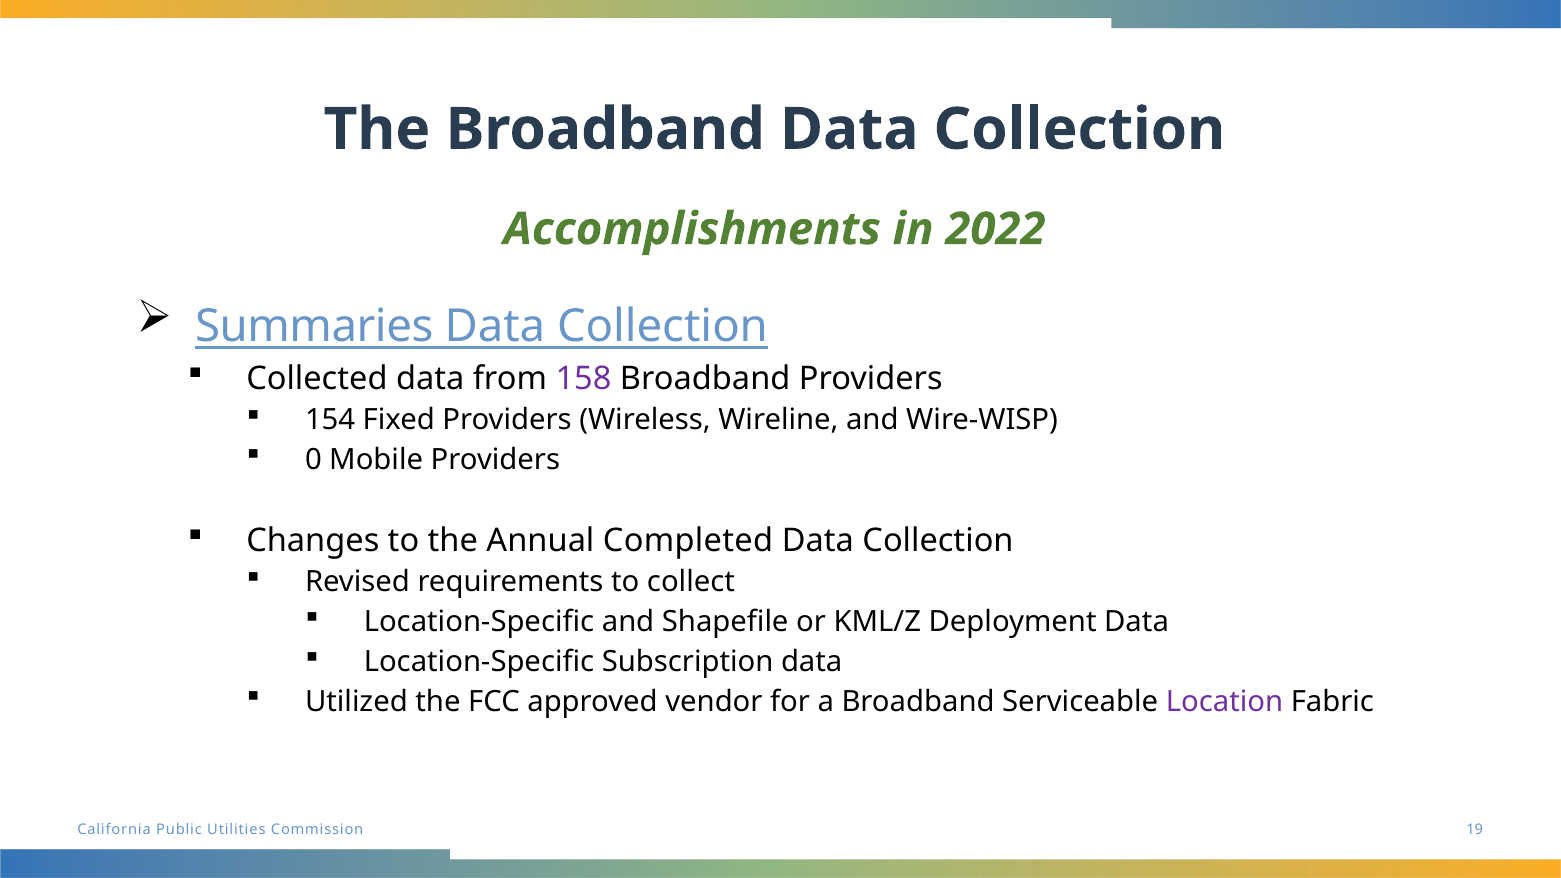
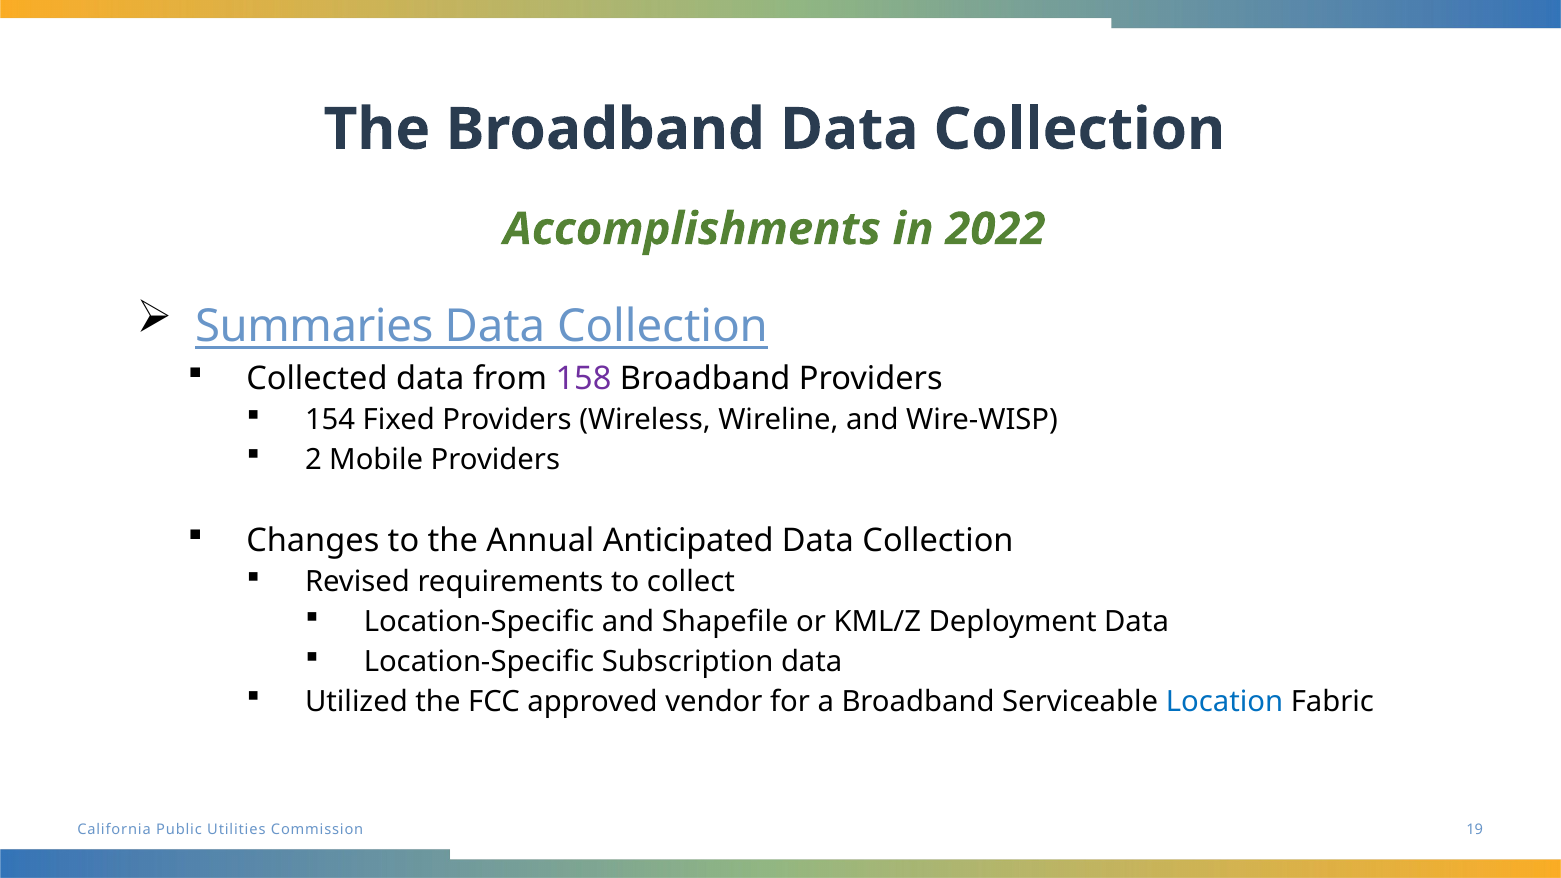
0: 0 -> 2 (313, 460)
Completed: Completed -> Anticipated (688, 541)
Location colour: purple -> blue (1224, 702)
